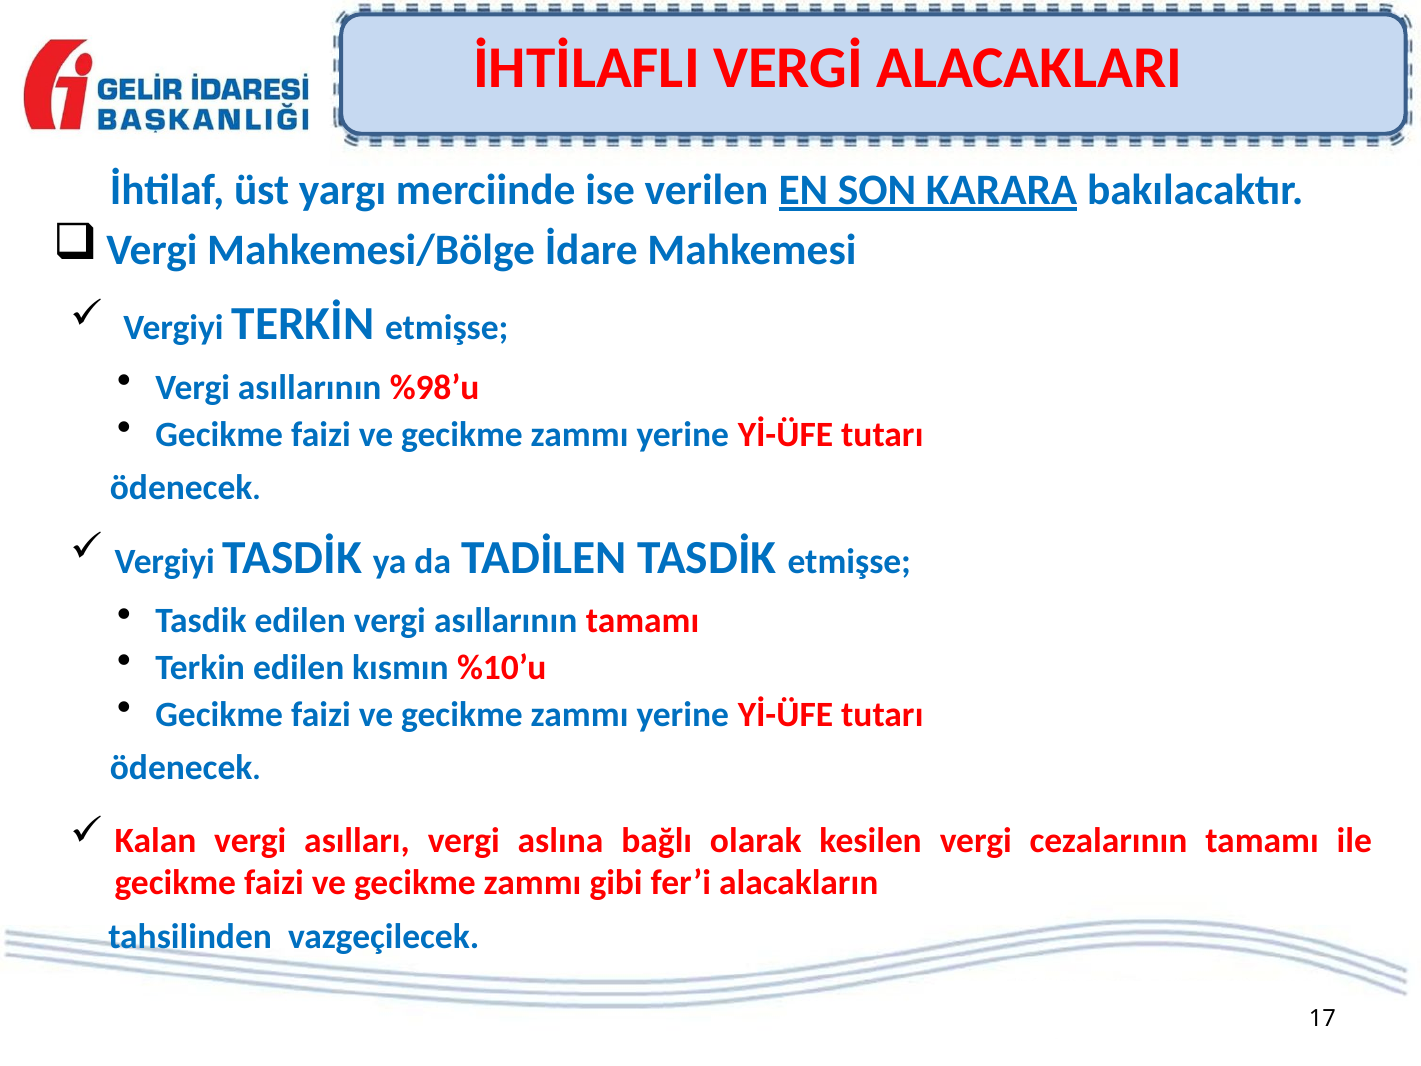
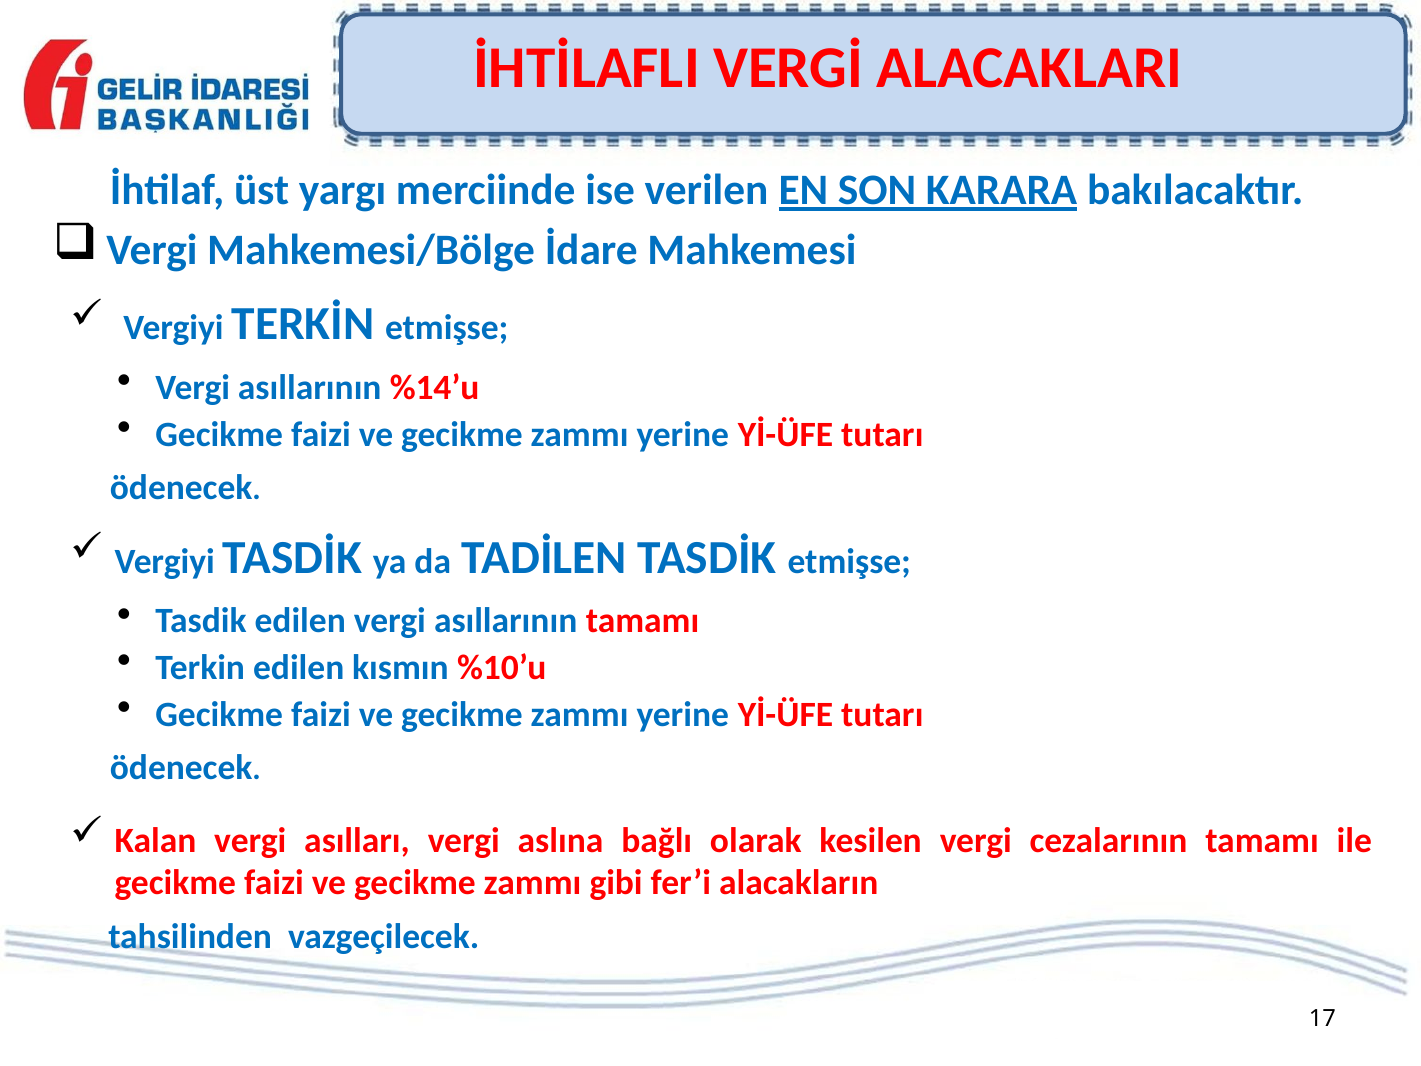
%98’u: %98’u -> %14’u (435, 388)
